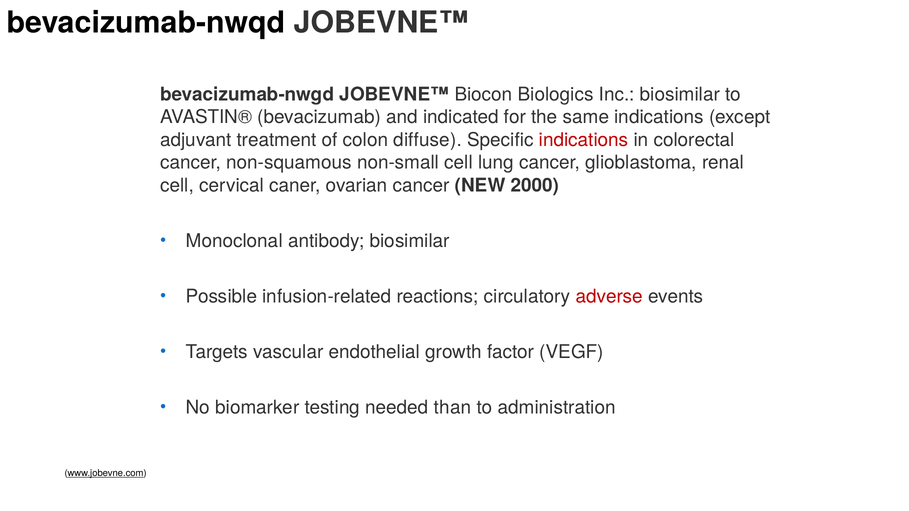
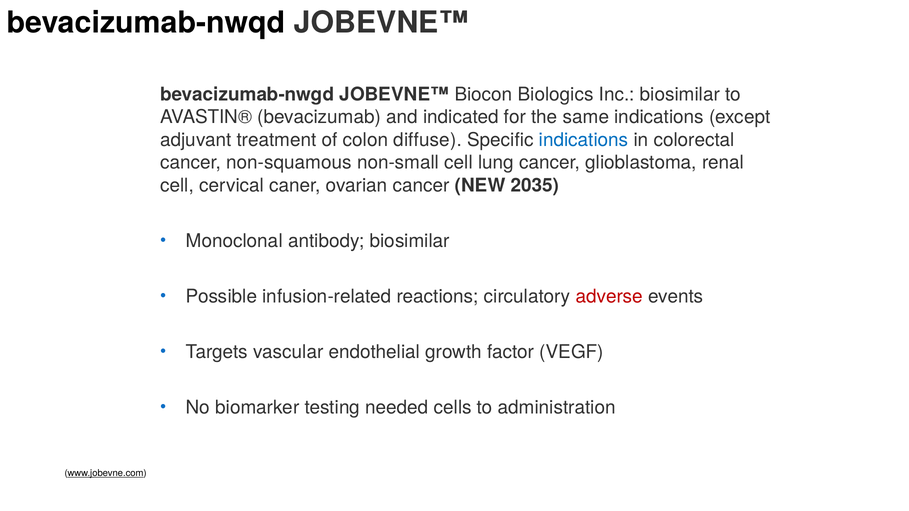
indications colour: red -> blue (584, 140)
2000: 2000 -> 2035 (535, 185)
than: than -> cells (453, 408)
